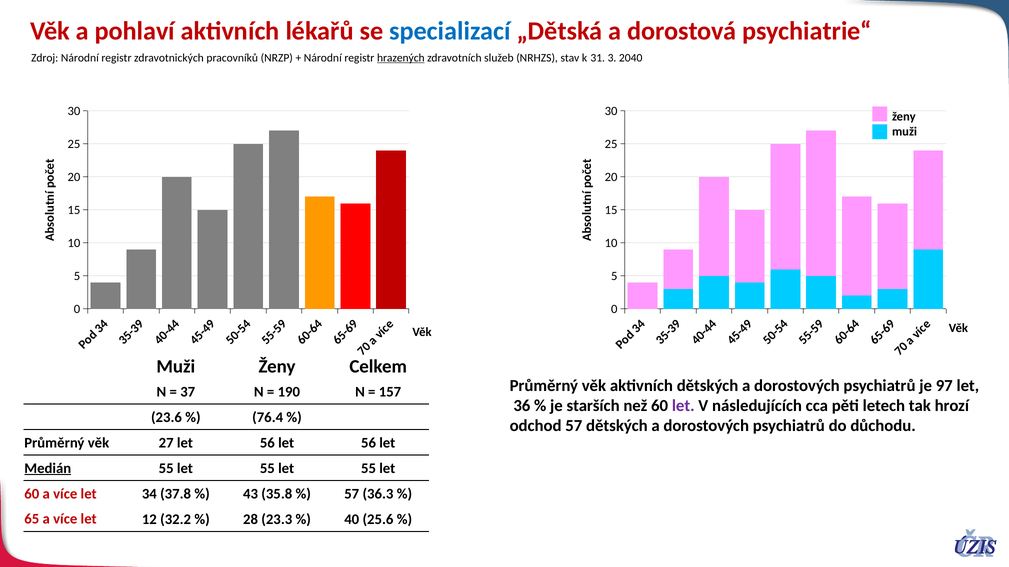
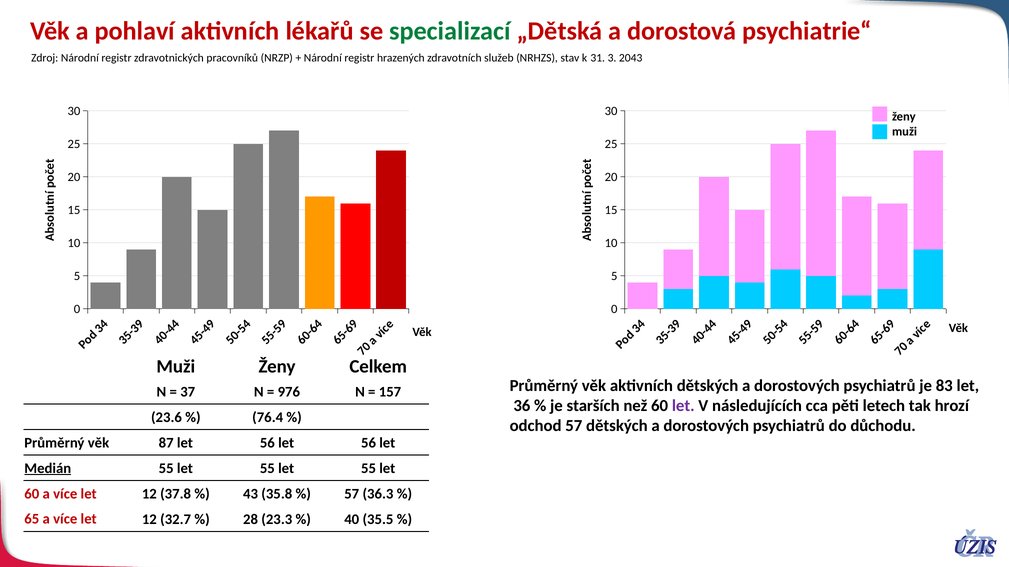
specializací colour: blue -> green (450, 31)
hrazených underline: present -> none (401, 58)
2040: 2040 -> 2043 (631, 58)
97: 97 -> 83 (944, 386)
190: 190 -> 976 (289, 392)
27: 27 -> 87 (166, 443)
34: 34 -> 12 (149, 494)
32.2: 32.2 -> 32.7 (176, 520)
25.6: 25.6 -> 35.5 (378, 520)
